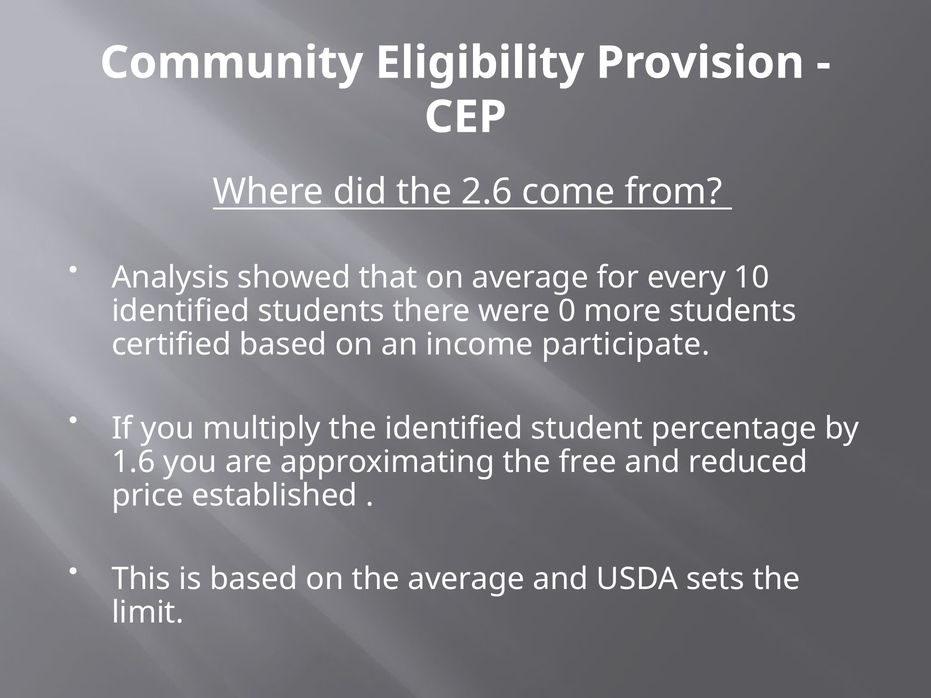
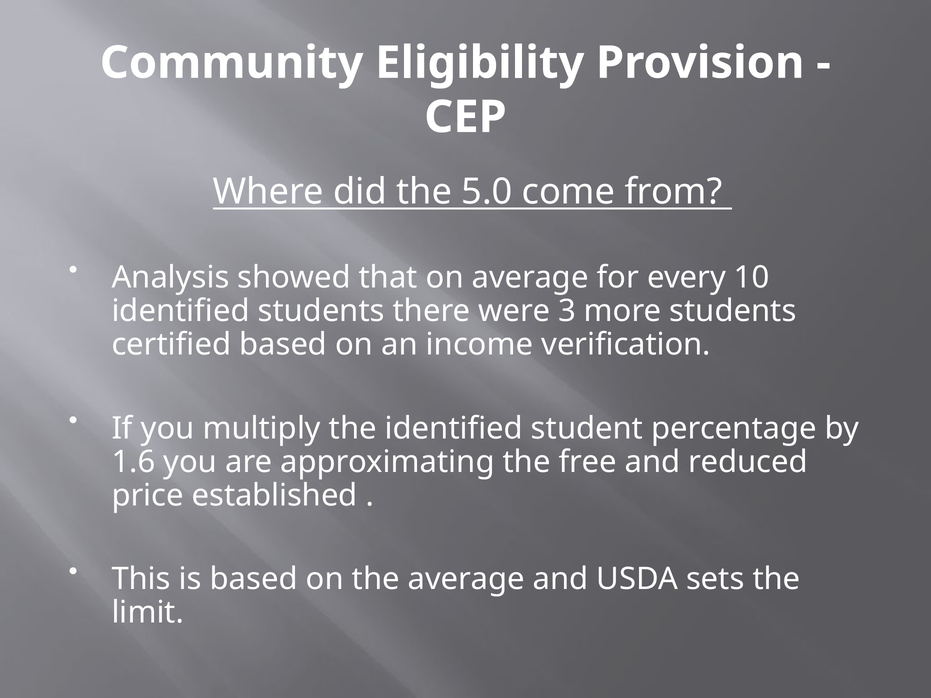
2.6: 2.6 -> 5.0 (487, 192)
0: 0 -> 3 (567, 311)
participate: participate -> verification (626, 345)
